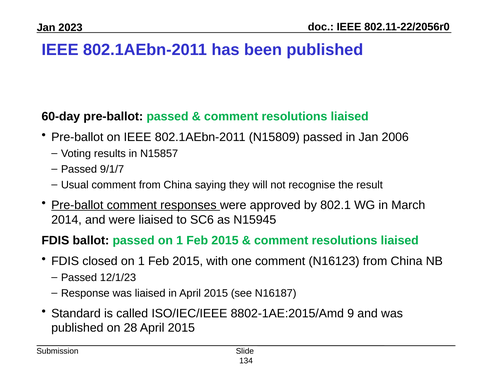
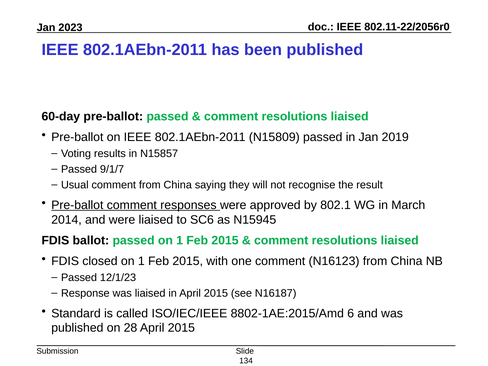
2006: 2006 -> 2019 (395, 137)
9: 9 -> 6 (351, 313)
